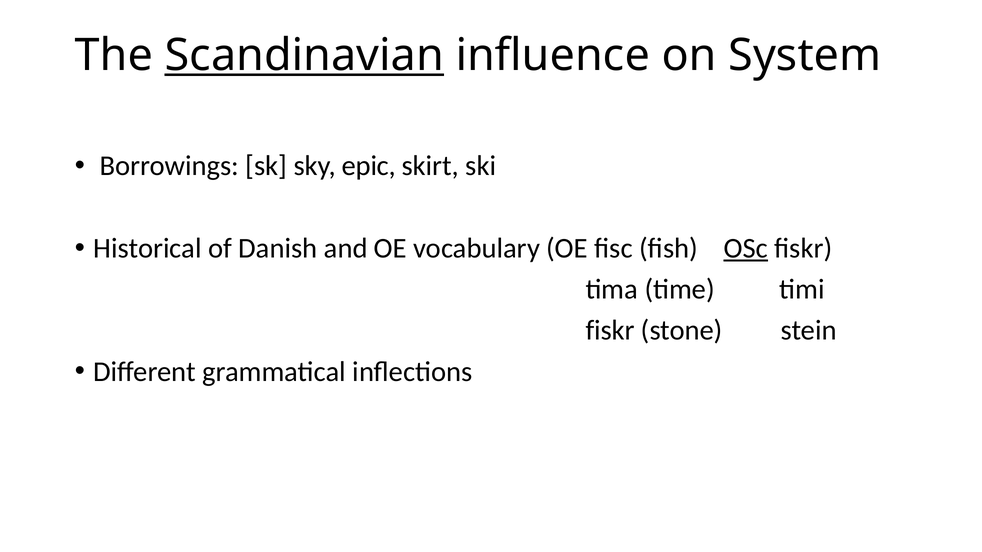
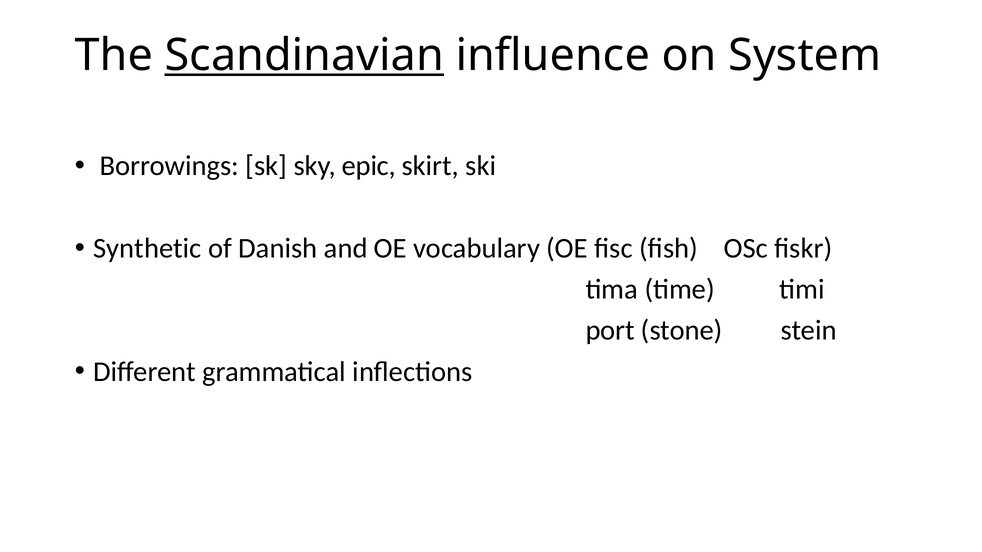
Historical: Historical -> Synthetic (147, 248)
OSc underline: present -> none (746, 248)
fiskr: fiskr -> port (610, 331)
